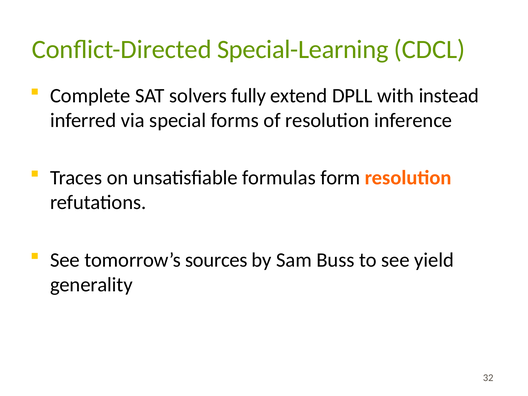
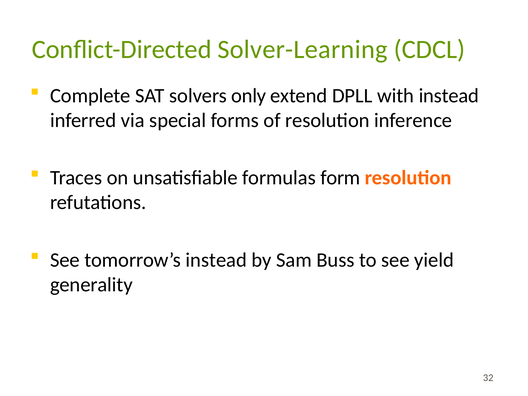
Special-Learning: Special-Learning -> Solver-Learning (303, 49)
fully: fully -> only (249, 96)
tomorrow’s sources: sources -> instead (216, 260)
